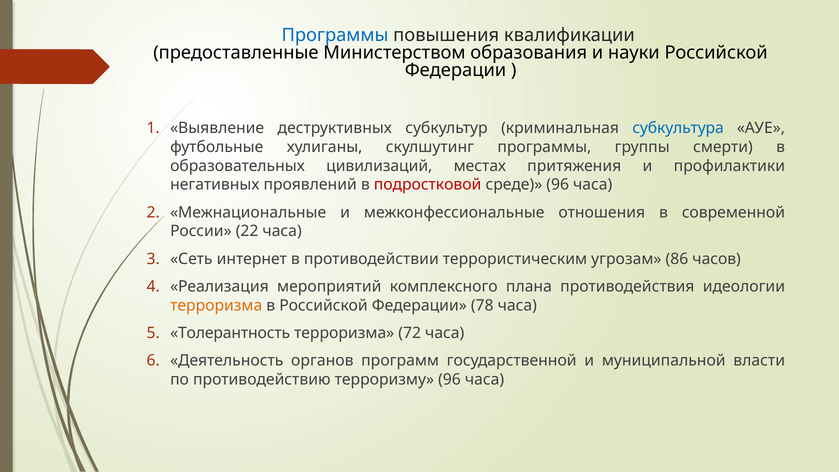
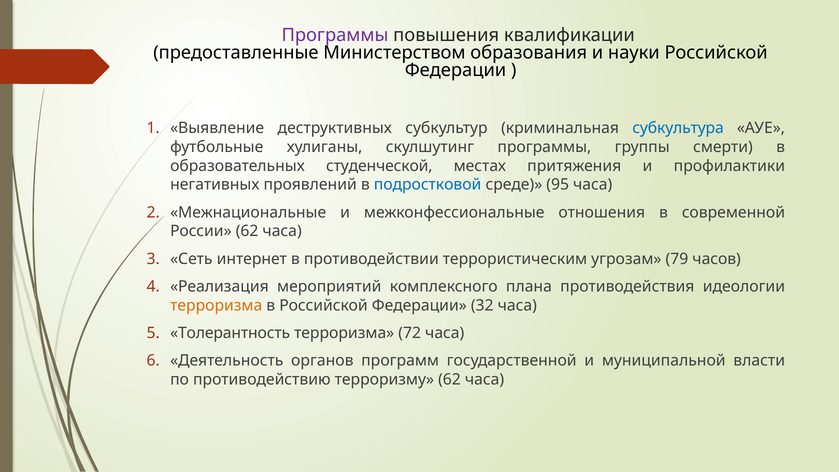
Программы colour: blue -> purple (335, 35)
цивилизаций: цивилизаций -> студенческой (379, 166)
подростковой colour: red -> blue (428, 185)
среде 96: 96 -> 95 (558, 185)
России 22: 22 -> 62 (247, 231)
86: 86 -> 79 (677, 259)
78: 78 -> 32 (482, 305)
терроризму 96: 96 -> 62 (450, 380)
